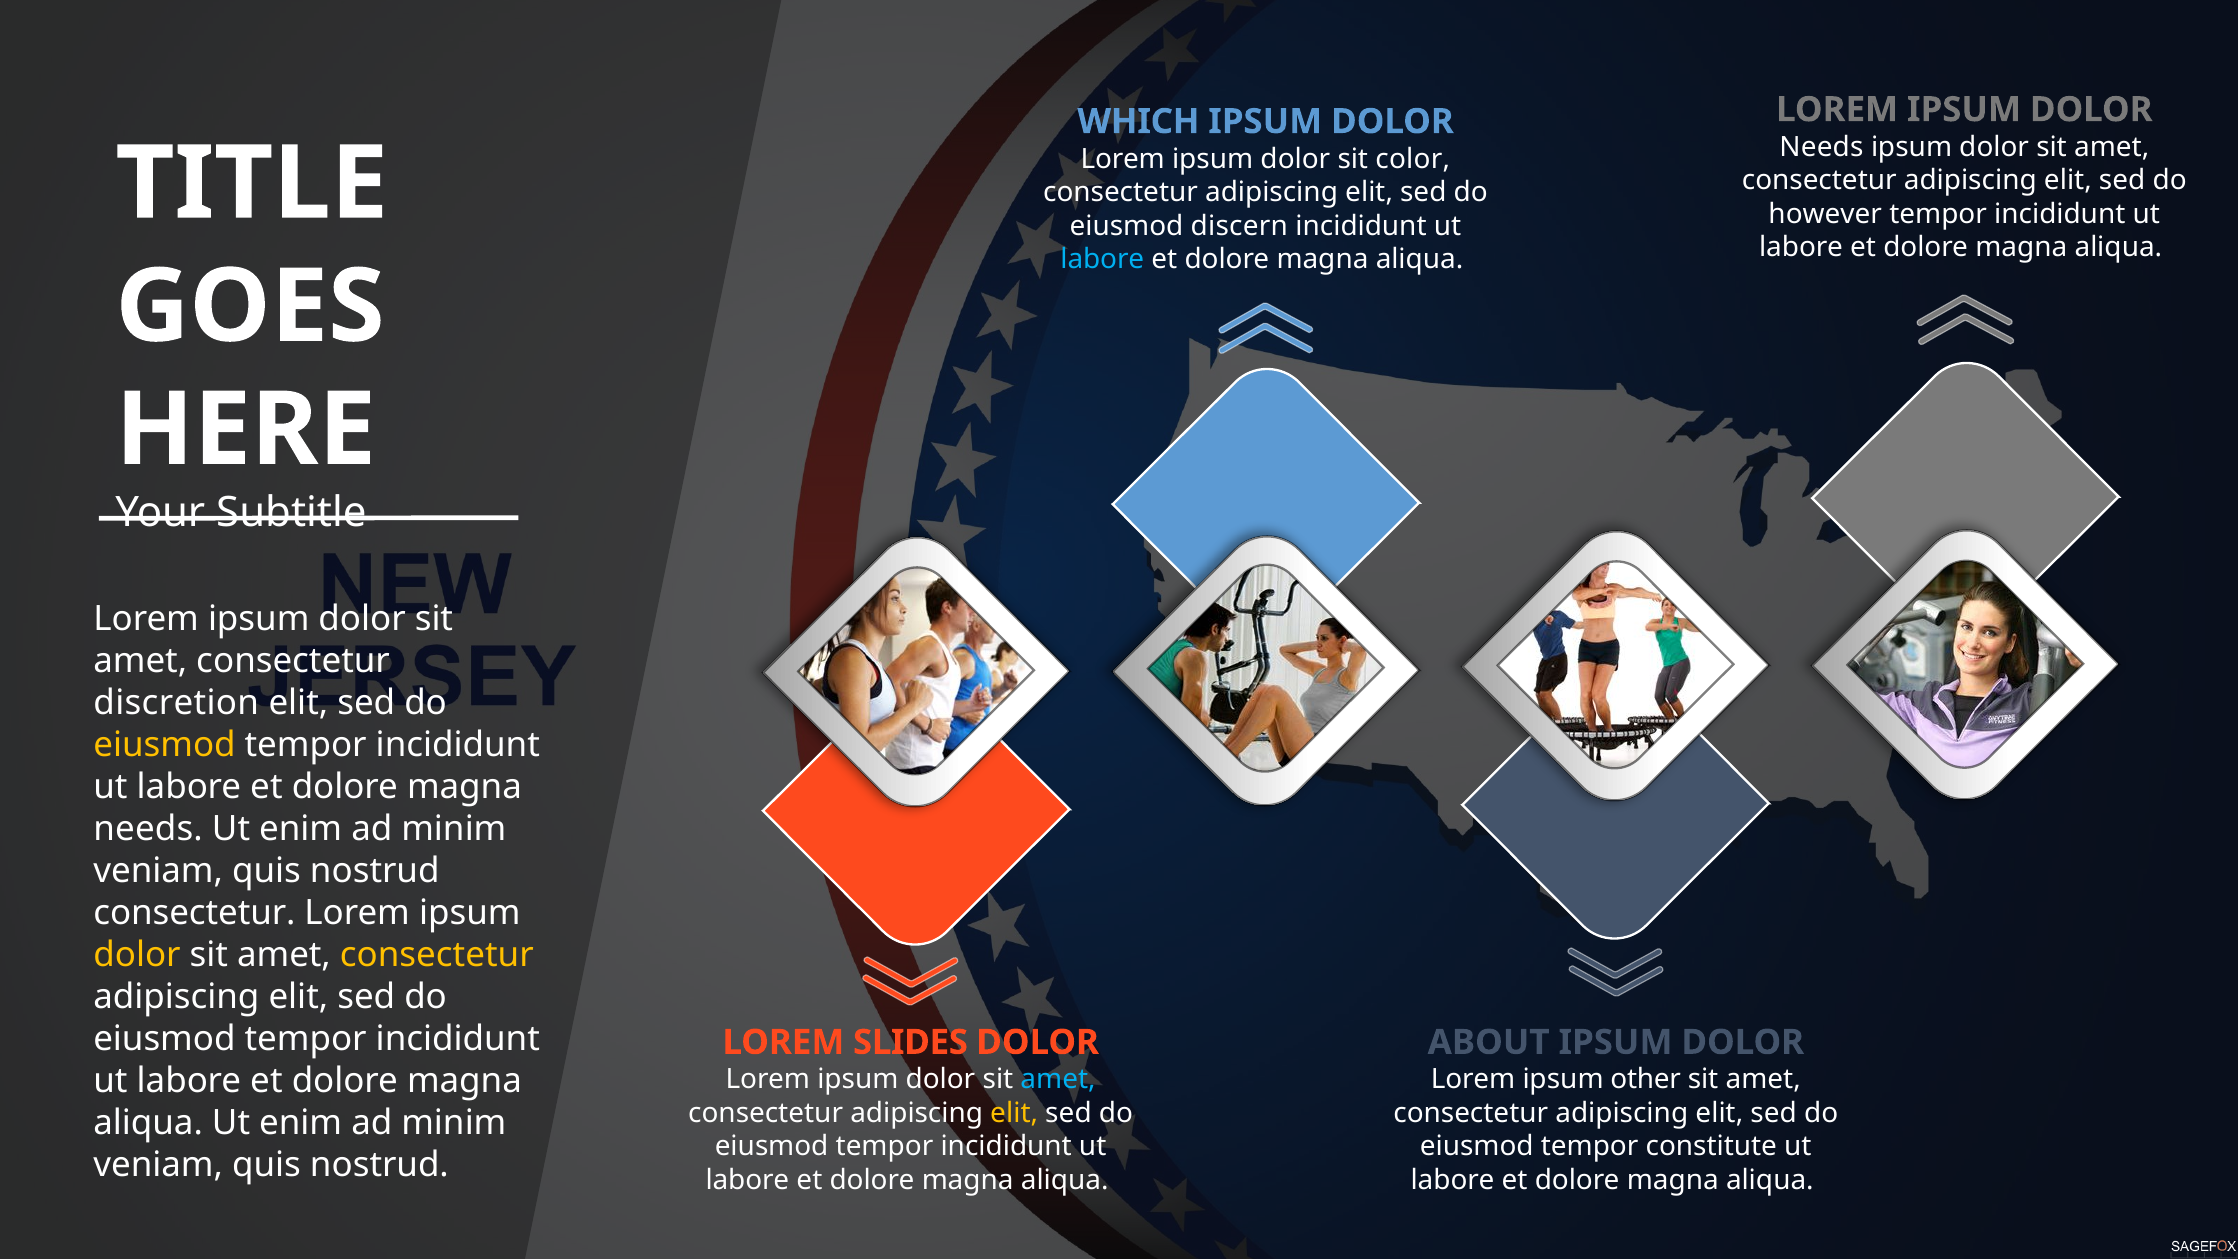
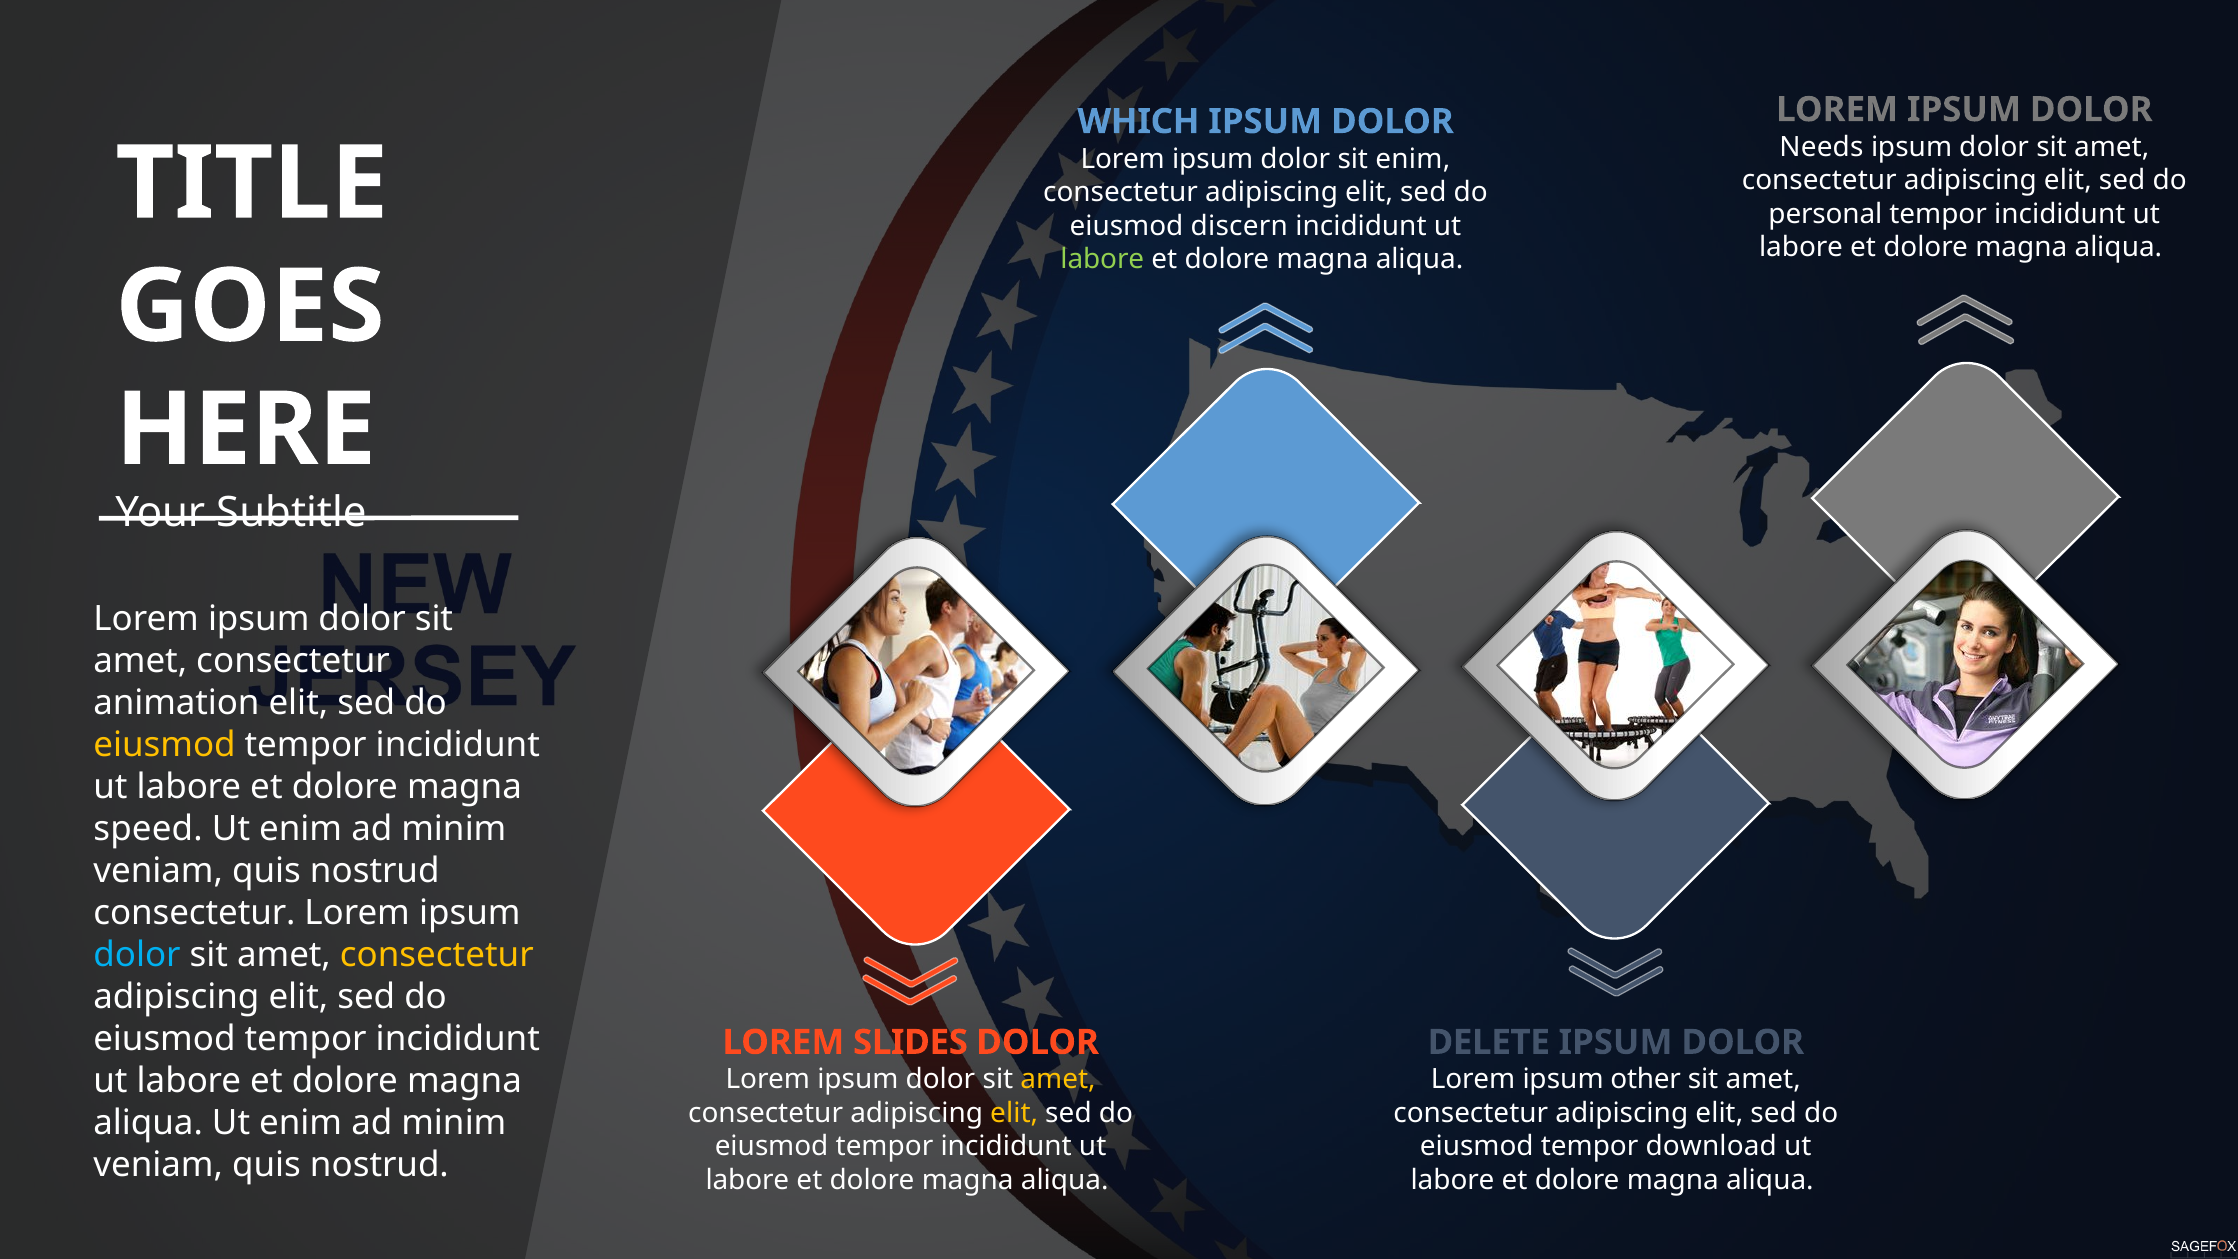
sit color: color -> enim (1413, 159)
however: however -> personal (1825, 214)
labore colour: light blue -> light green (1102, 260)
discretion: discretion -> animation (176, 703)
needs: needs -> speed (148, 829)
dolor colour: yellow -> light blue (137, 955)
ABOUT: ABOUT -> DELETE (1489, 1042)
amet colour: light blue -> yellow (1058, 1079)
constitute: constitute -> download (1711, 1147)
